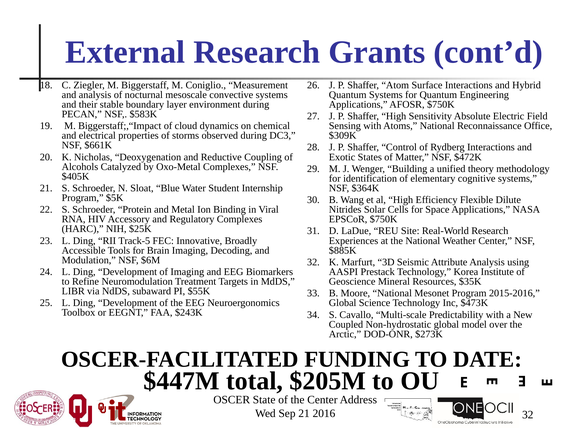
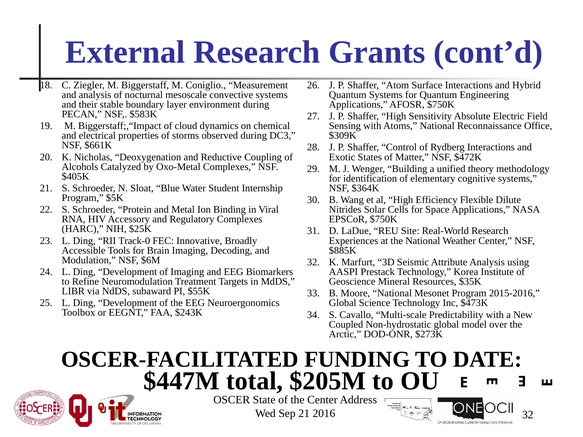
Track-5: Track-5 -> Track-0 (134, 241)
